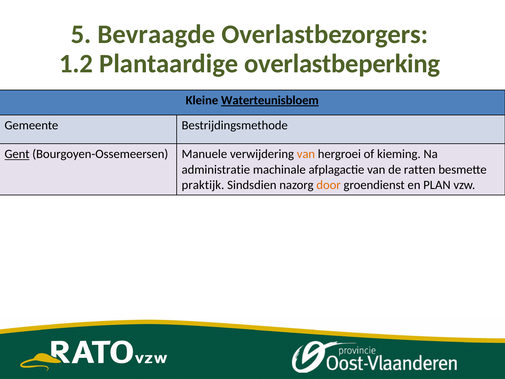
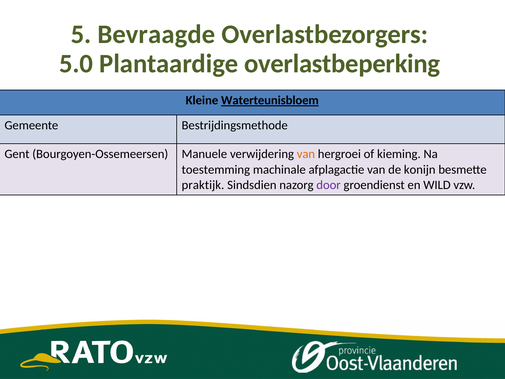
1.2: 1.2 -> 5.0 (76, 64)
Gent underline: present -> none (17, 154)
administratie: administratie -> toestemming (216, 169)
ratten: ratten -> konijn (420, 169)
door colour: orange -> purple (329, 185)
PLAN: PLAN -> WILD (437, 185)
